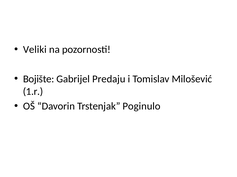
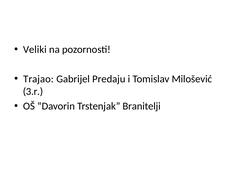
Bojište: Bojište -> Trajao (39, 79)
1.r: 1.r -> 3.r (33, 92)
Poginulo: Poginulo -> Branitelji (142, 107)
